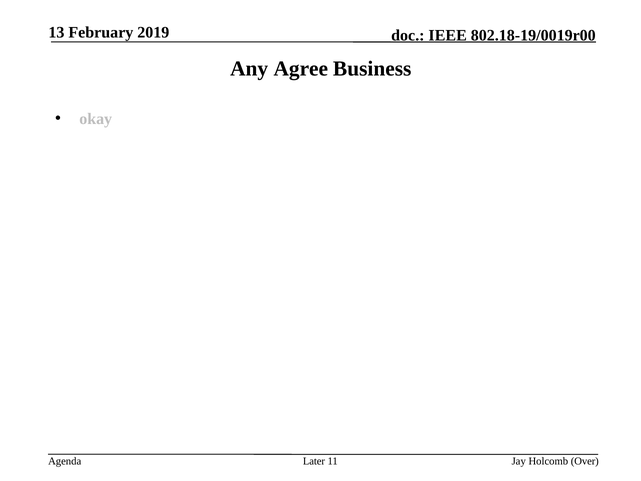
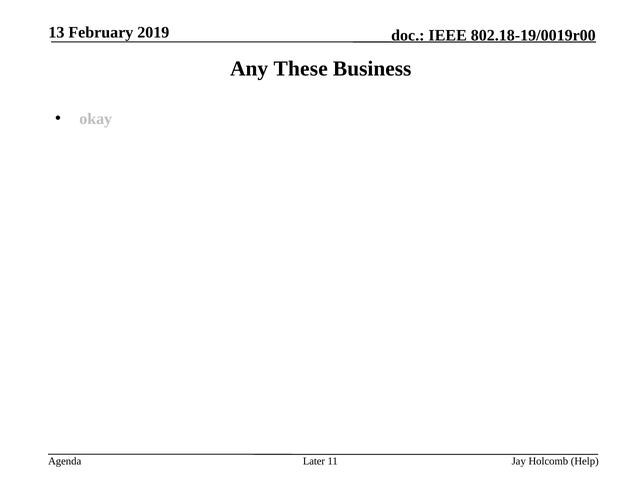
Agree: Agree -> These (301, 69)
Over: Over -> Help (585, 461)
